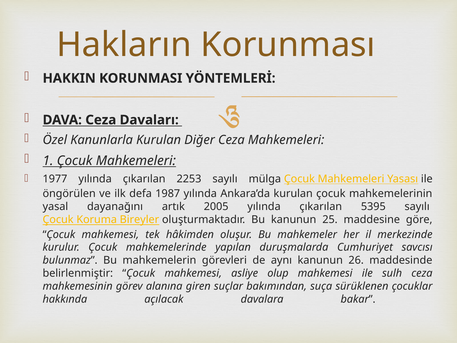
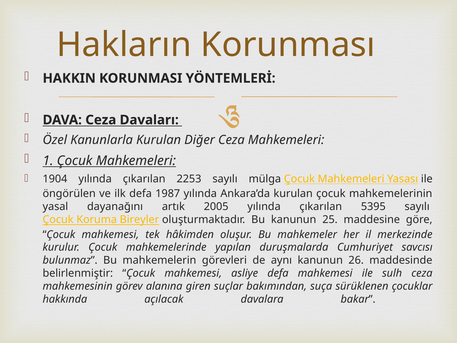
1977: 1977 -> 1904 (55, 179)
asliye olup: olup -> defa (278, 273)
